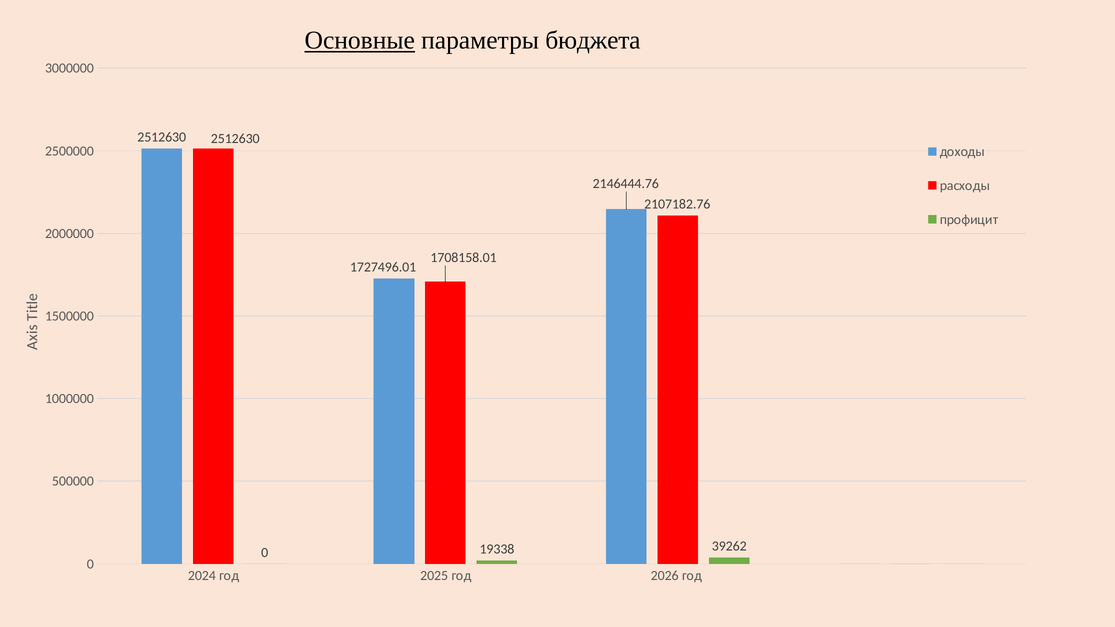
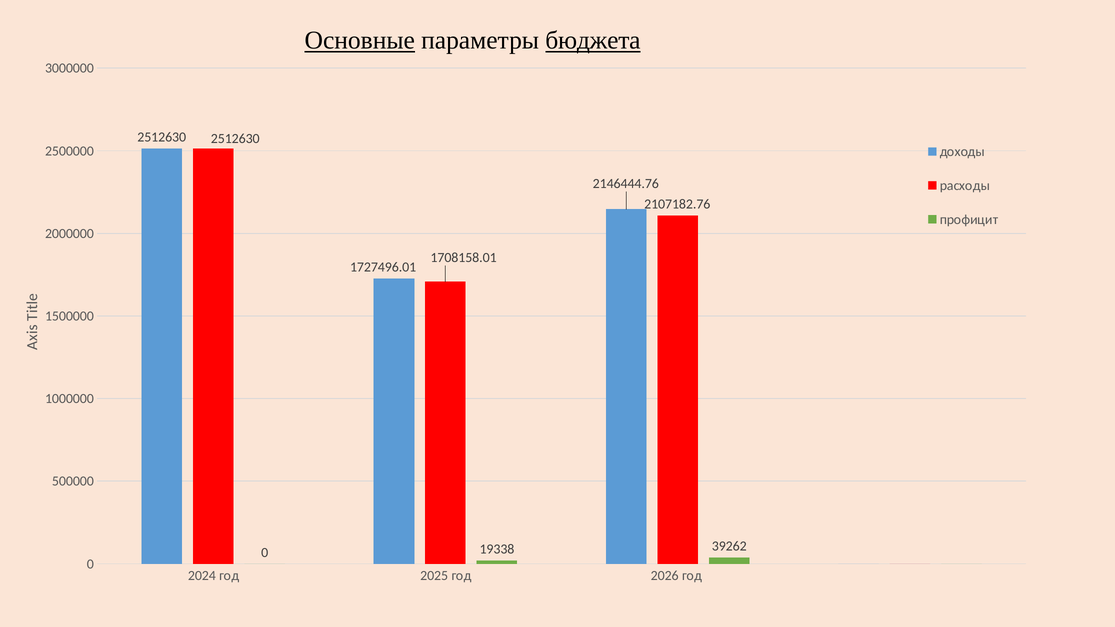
бюджета underline: none -> present (593, 41)
